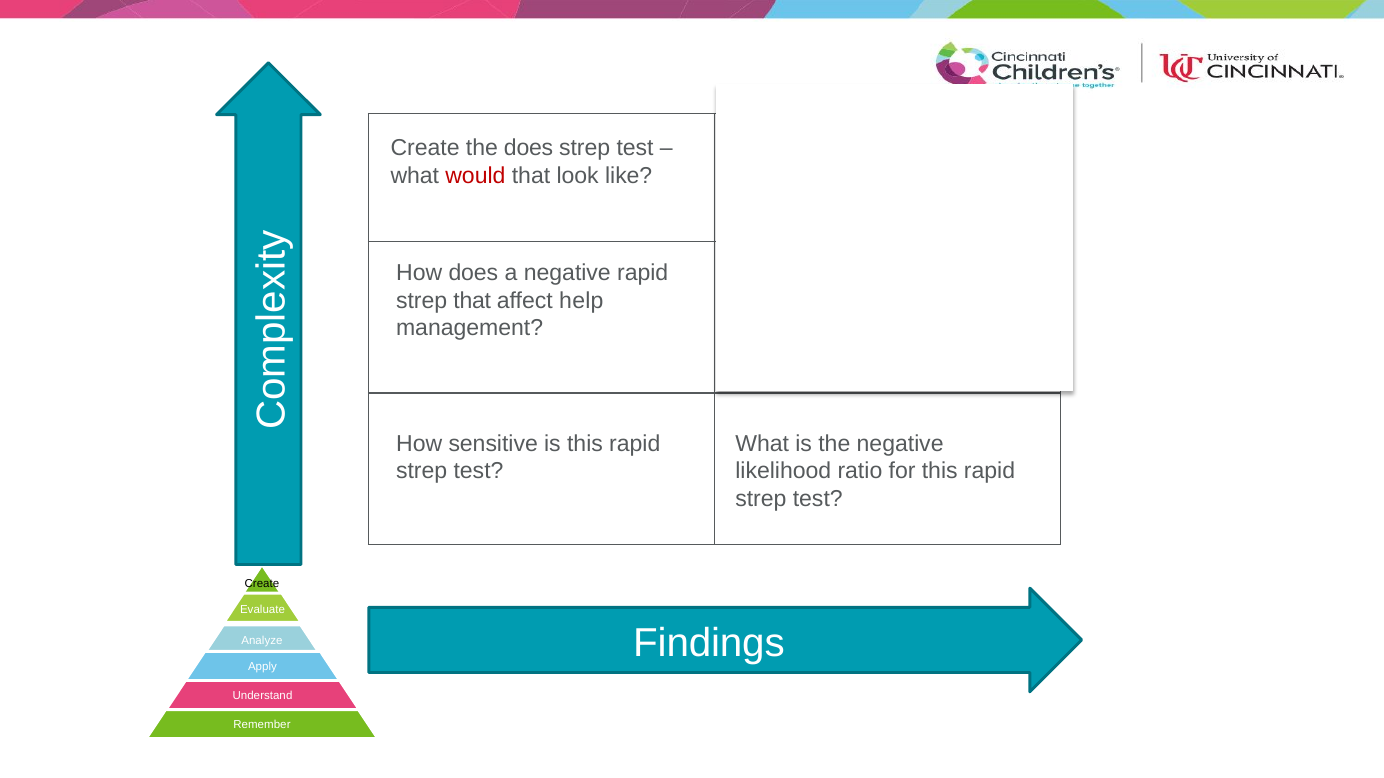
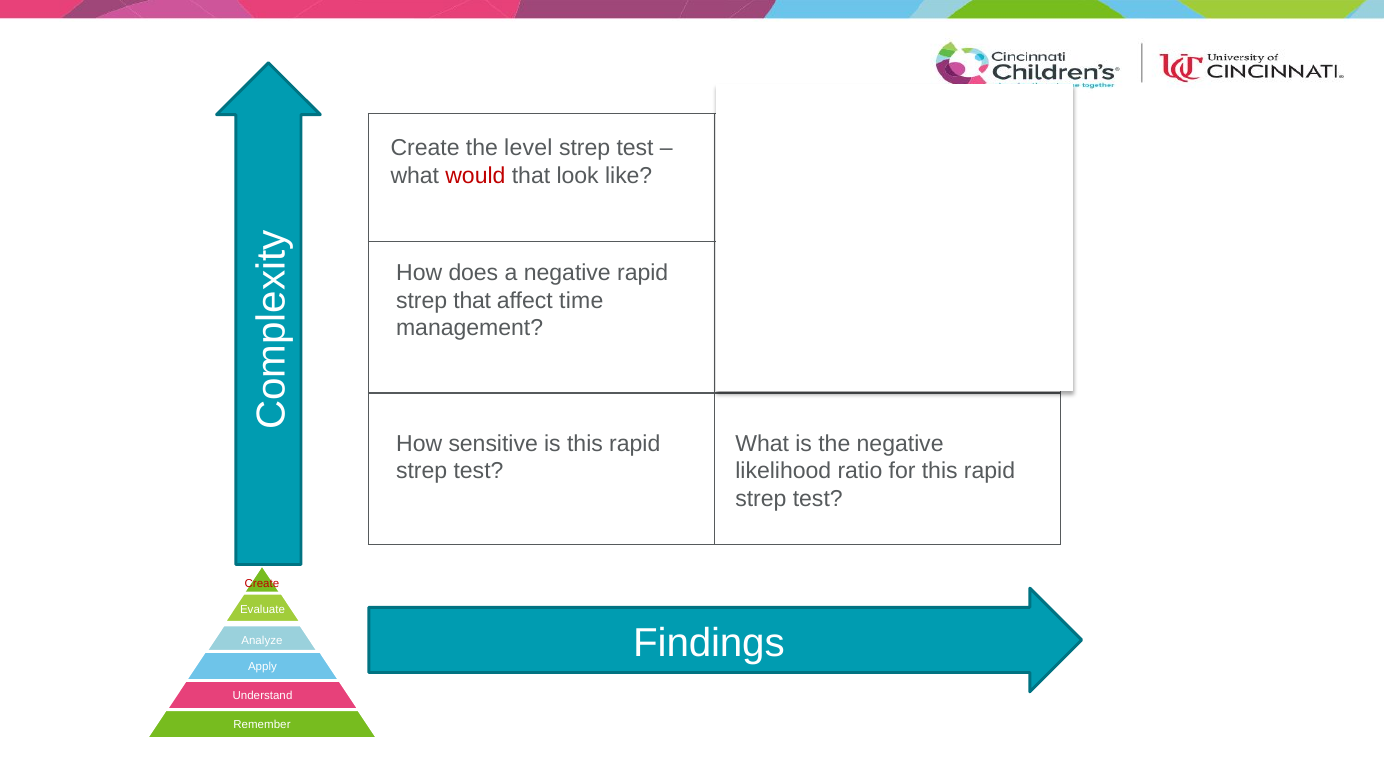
the does: does -> level (528, 148)
help: help -> time (581, 301)
Create colour: black -> red (262, 584)
